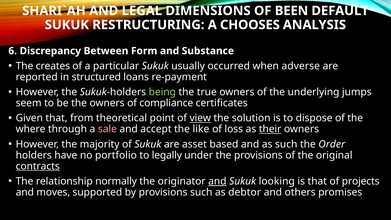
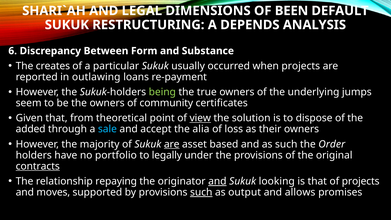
CHOOSES: CHOOSES -> DEPENDS (250, 25)
when adverse: adverse -> projects (301, 66)
structured: structured -> outlawing (96, 77)
compliance: compliance -> community (166, 103)
where: where -> added (31, 129)
sale colour: pink -> light blue (107, 129)
like: like -> alia (201, 129)
their underline: present -> none (270, 129)
are underline: none -> present (172, 144)
normally: normally -> repaying (116, 181)
such underline: none -> present (201, 192)
debtor: debtor -> output (245, 192)
others: others -> allows (300, 192)
